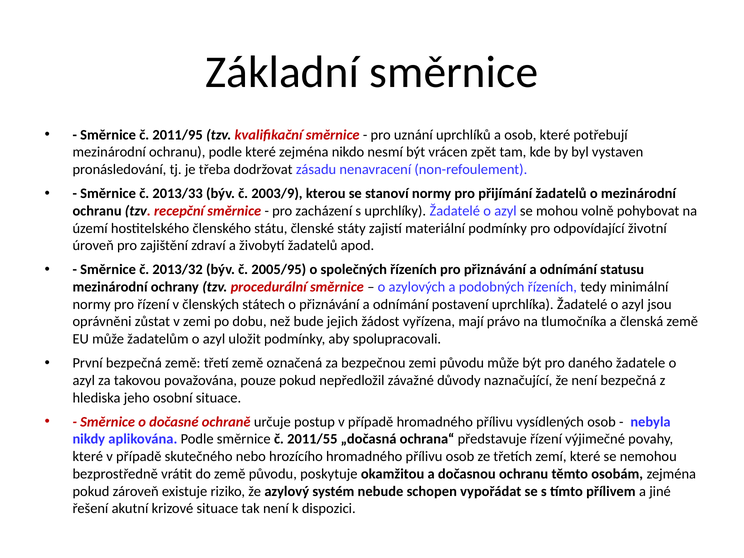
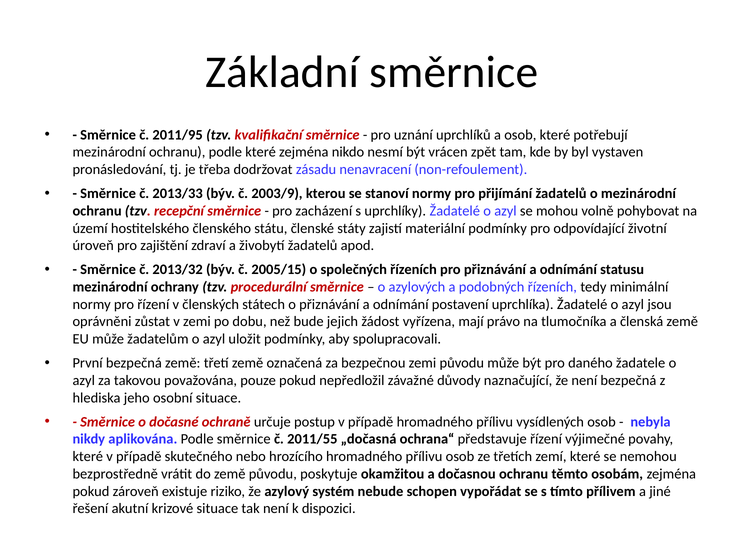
2005/95: 2005/95 -> 2005/15 (279, 270)
